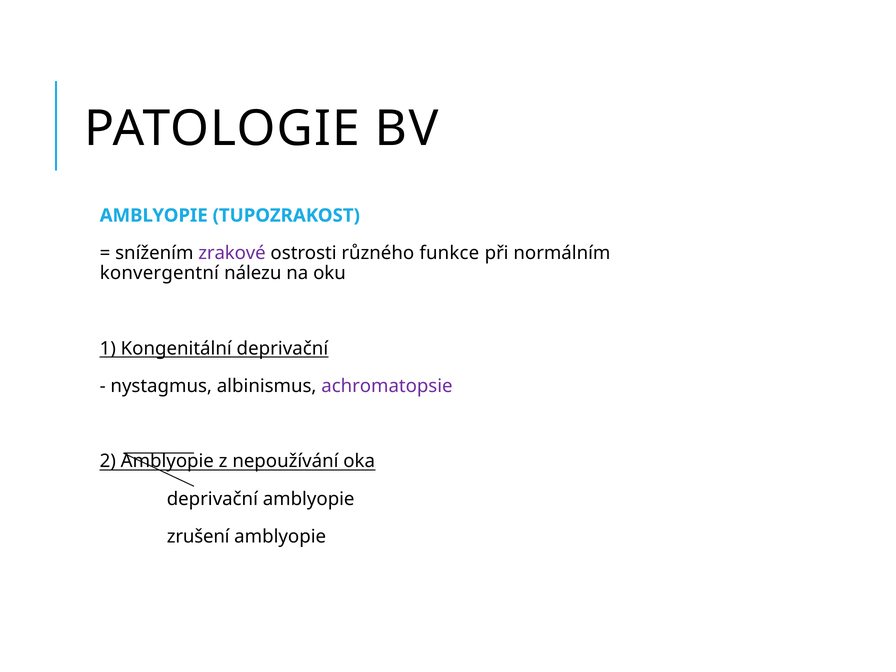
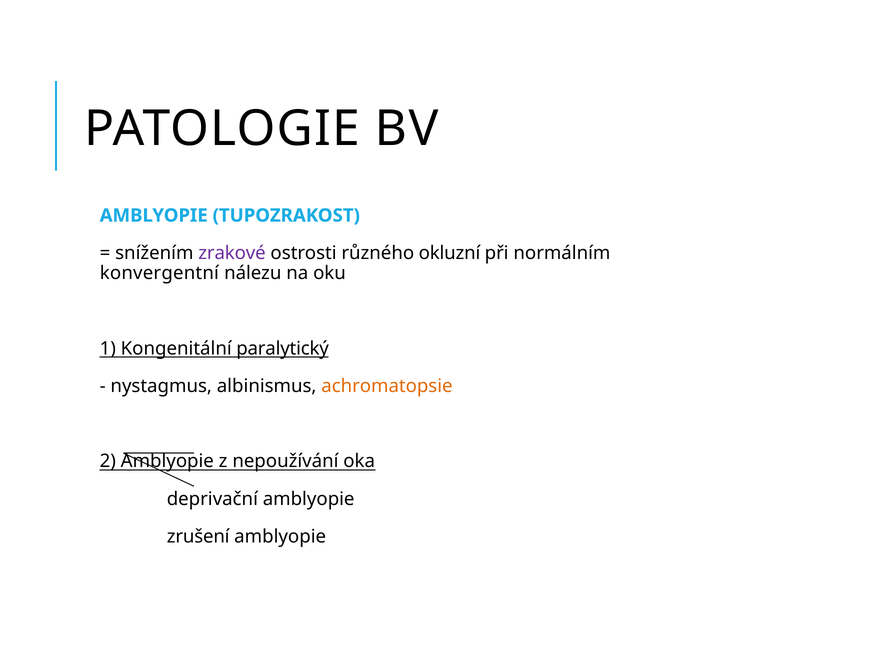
funkce: funkce -> okluzní (450, 253)
Kongenitální deprivační: deprivační -> paralytický (283, 348)
achromatopsie colour: purple -> orange (387, 386)
